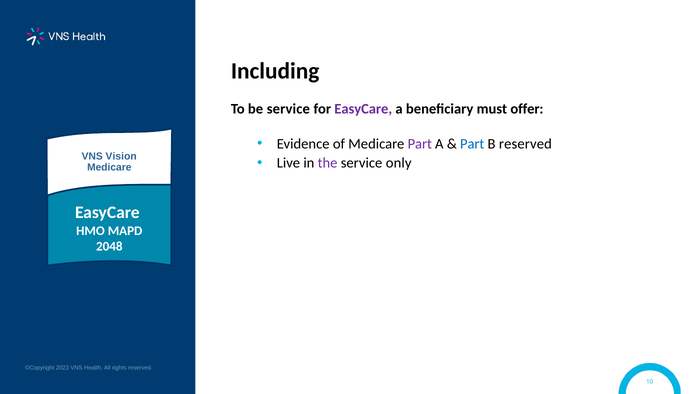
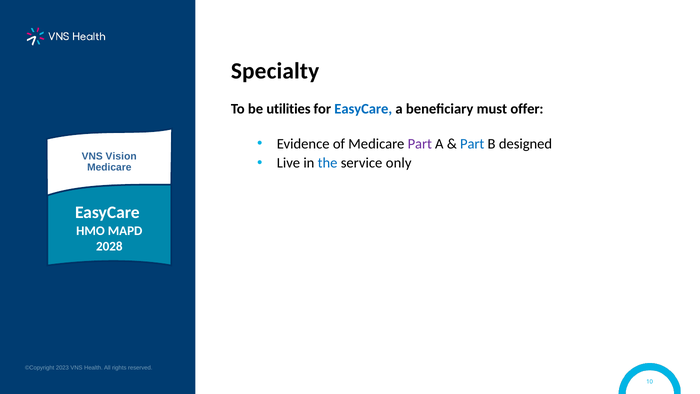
Including: Including -> Specialty (275, 71)
be service: service -> utilities (288, 109)
EasyCare colour: purple -> blue (363, 109)
B reserved: reserved -> designed (526, 144)
the colour: purple -> blue (328, 163)
2048: 2048 -> 2028 (109, 246)
